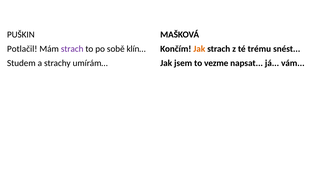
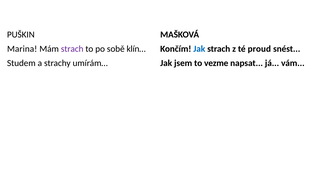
Potlačil: Potlačil -> Marina (22, 49)
Jak colour: orange -> blue (199, 49)
trému: trému -> proud (259, 49)
